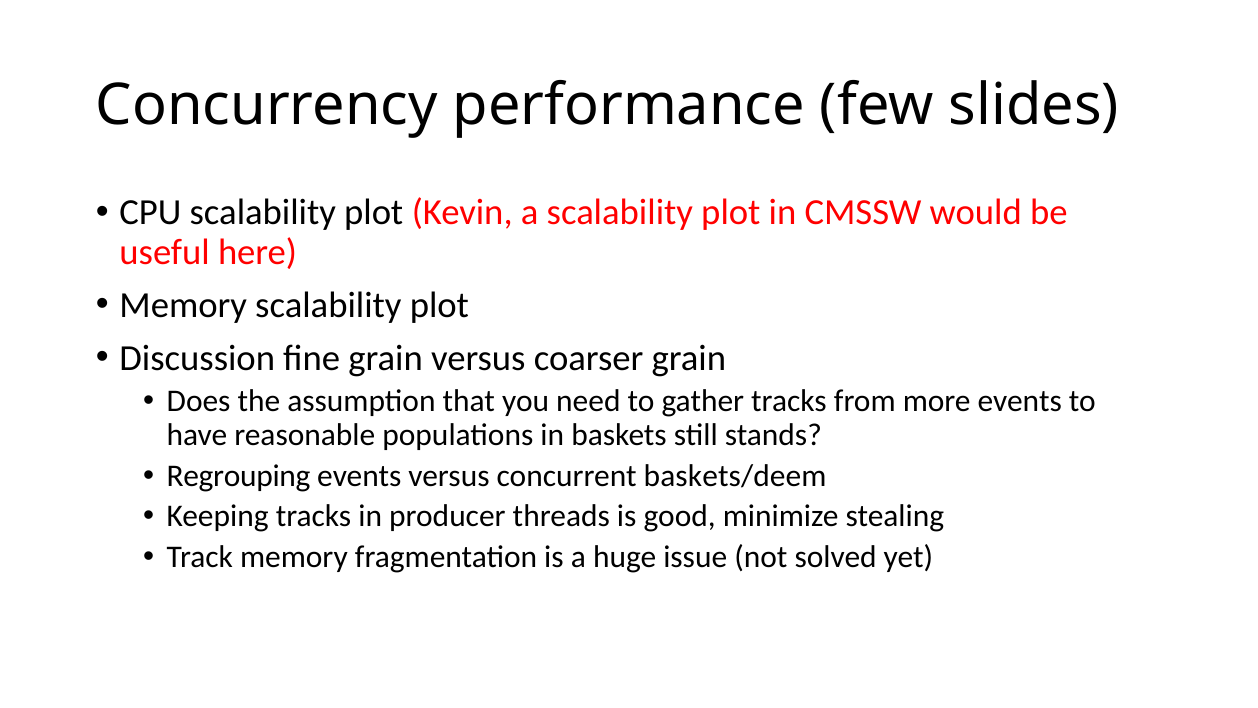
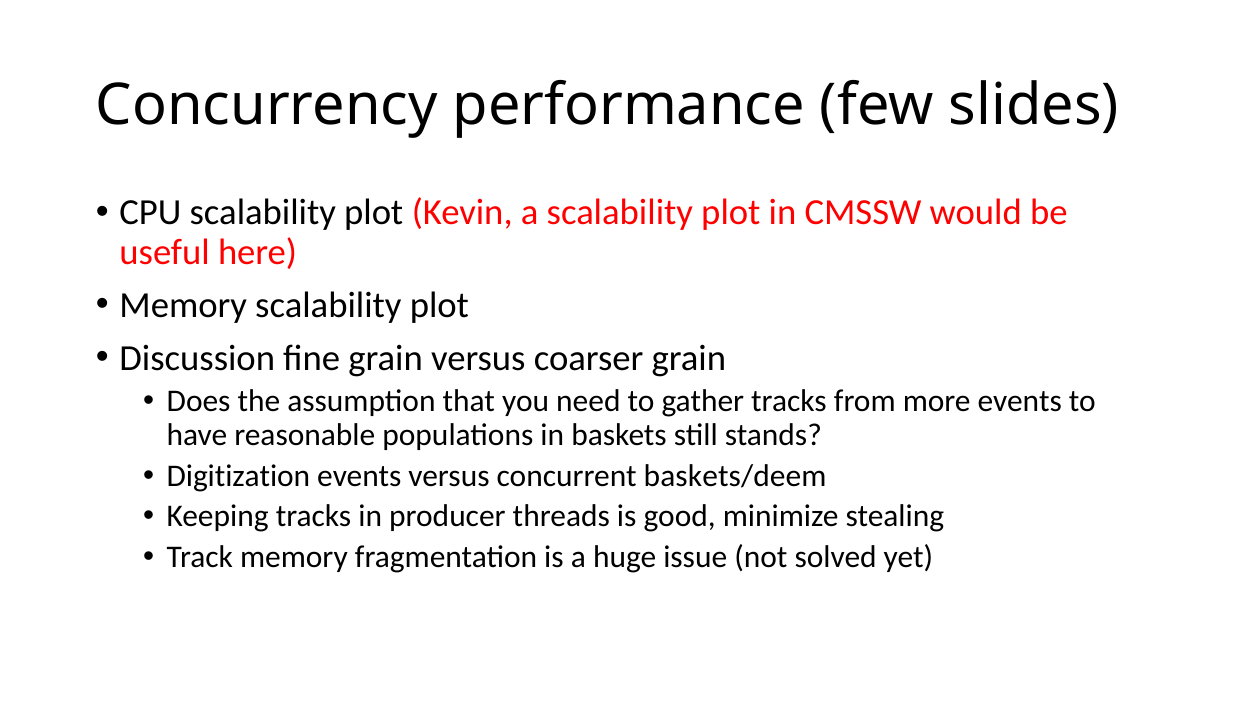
Regrouping: Regrouping -> Digitization (238, 476)
